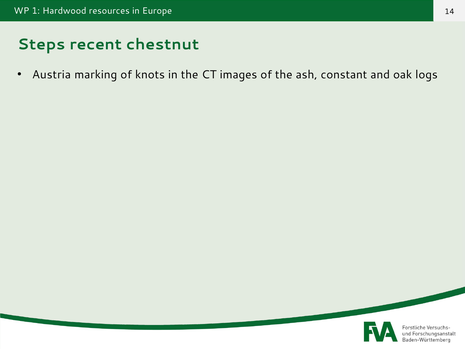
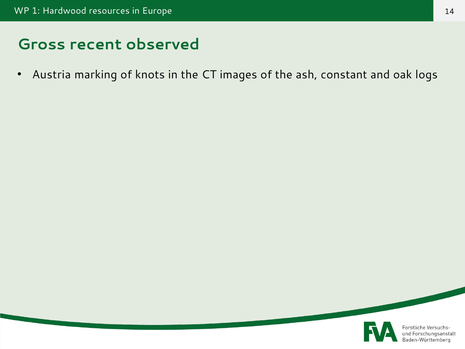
Steps: Steps -> Gross (41, 44)
chestnut: chestnut -> observed (163, 44)
